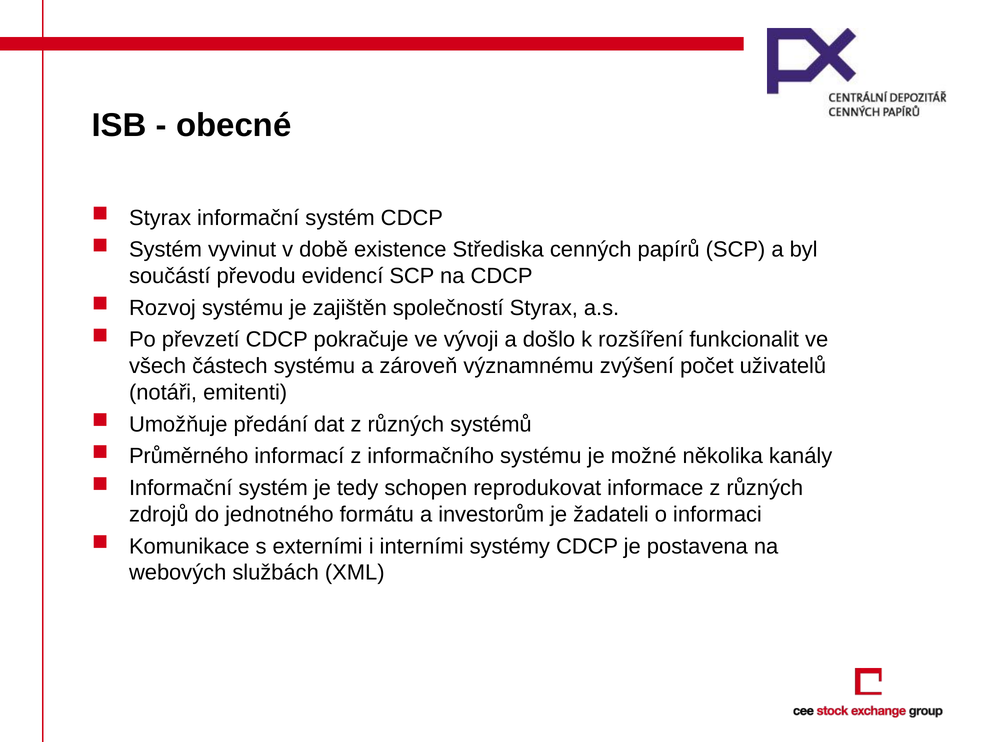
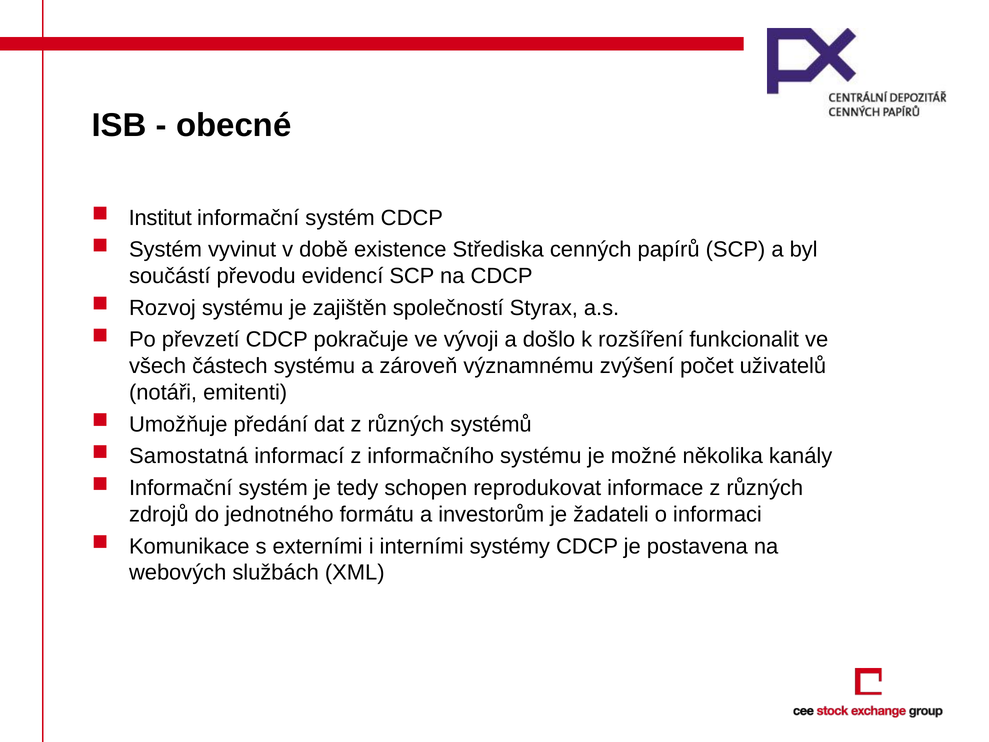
Styrax: Styrax -> Institut (160, 218)
Průměrného: Průměrného -> Samostatná (189, 456)
